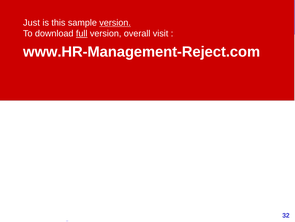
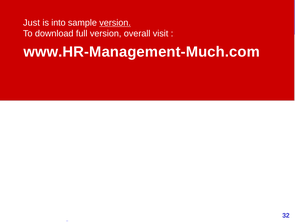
this: this -> into (58, 23)
full underline: present -> none (82, 33)
www.HR-Management-Reject.com: www.HR-Management-Reject.com -> www.HR-Management-Much.com (142, 52)
